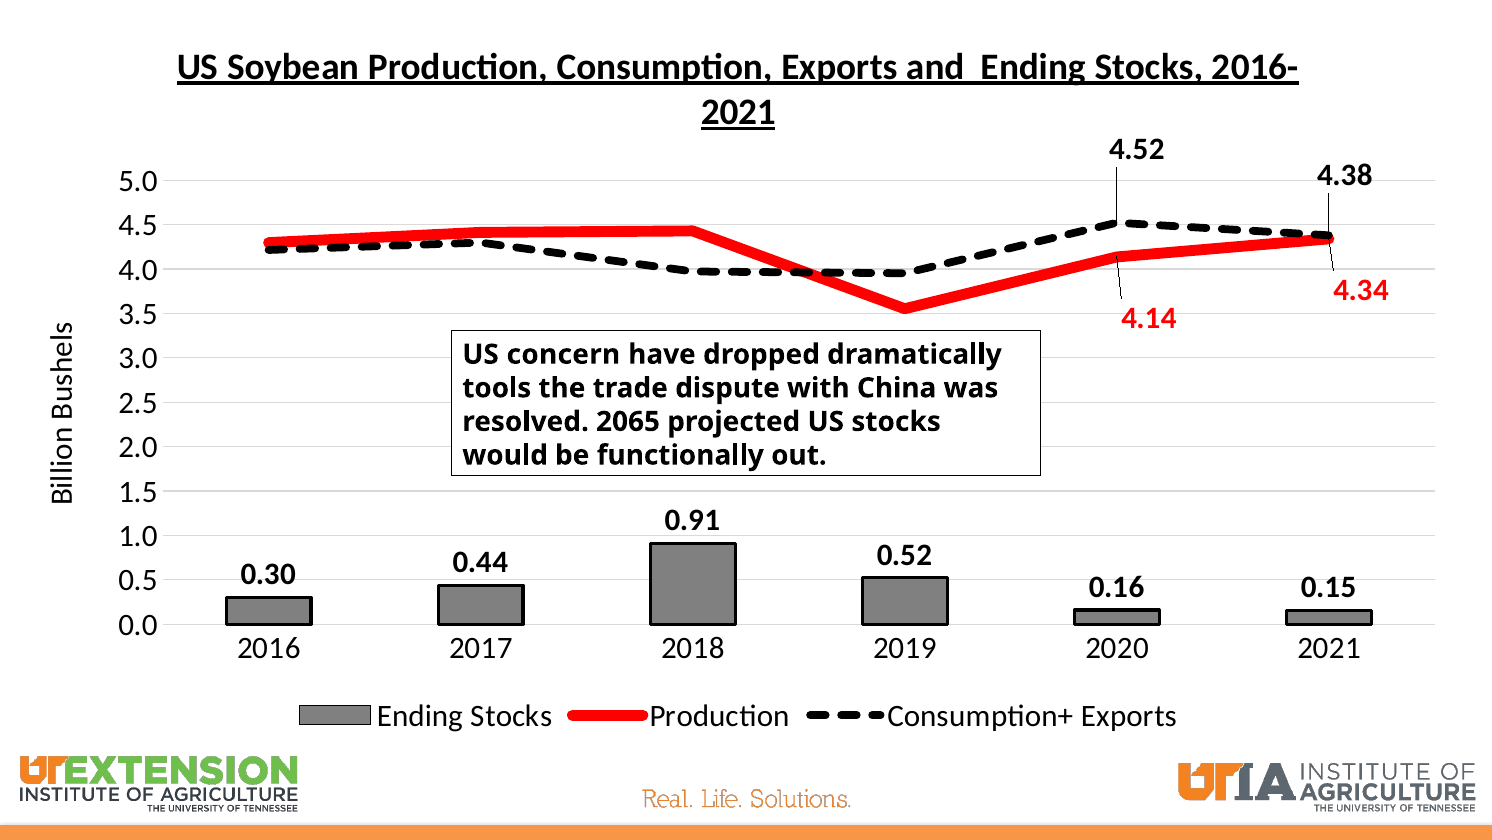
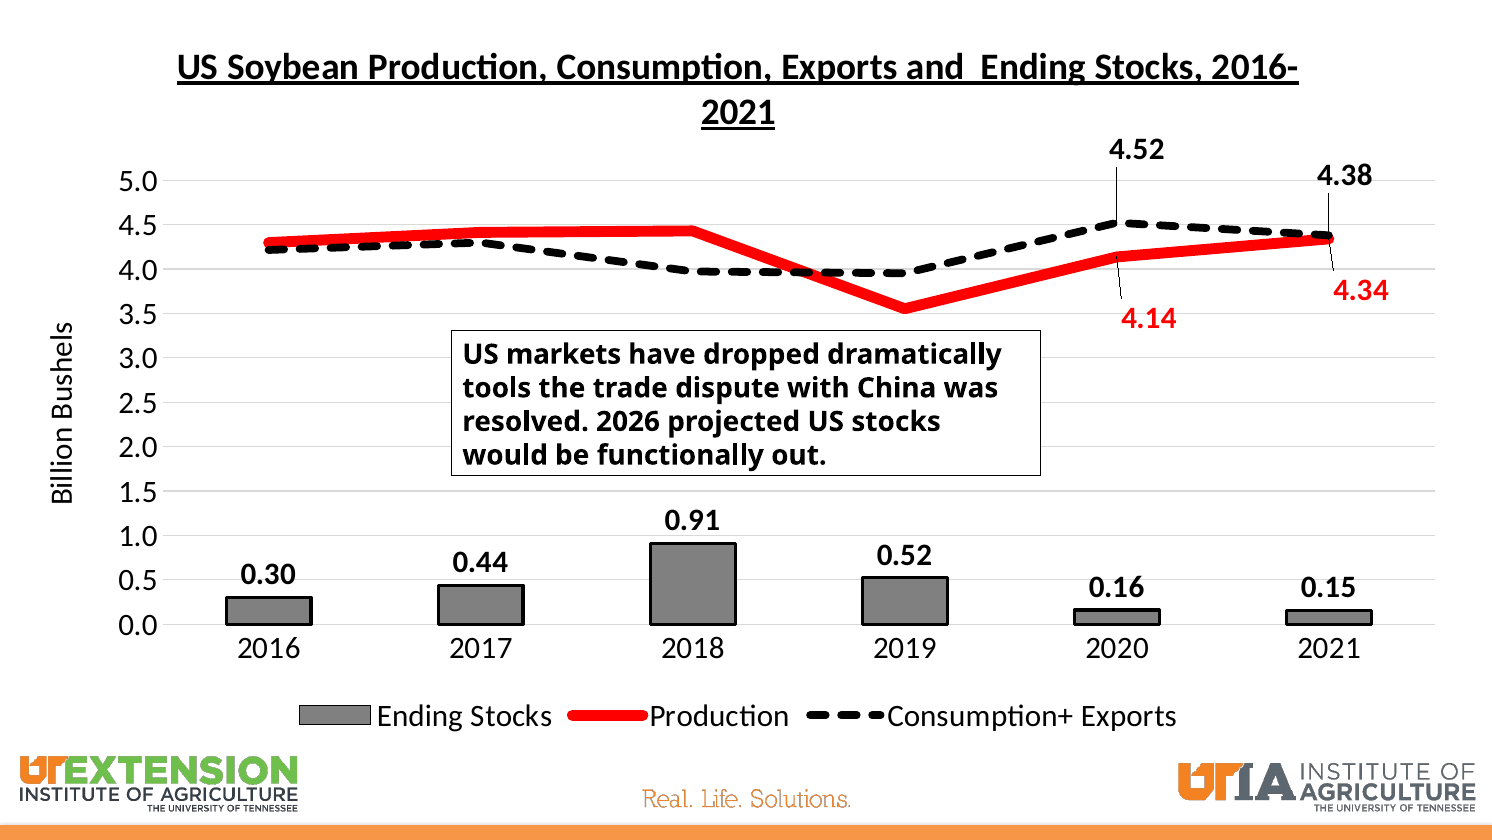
concern: concern -> markets (564, 354)
2065: 2065 -> 2026 (628, 421)
